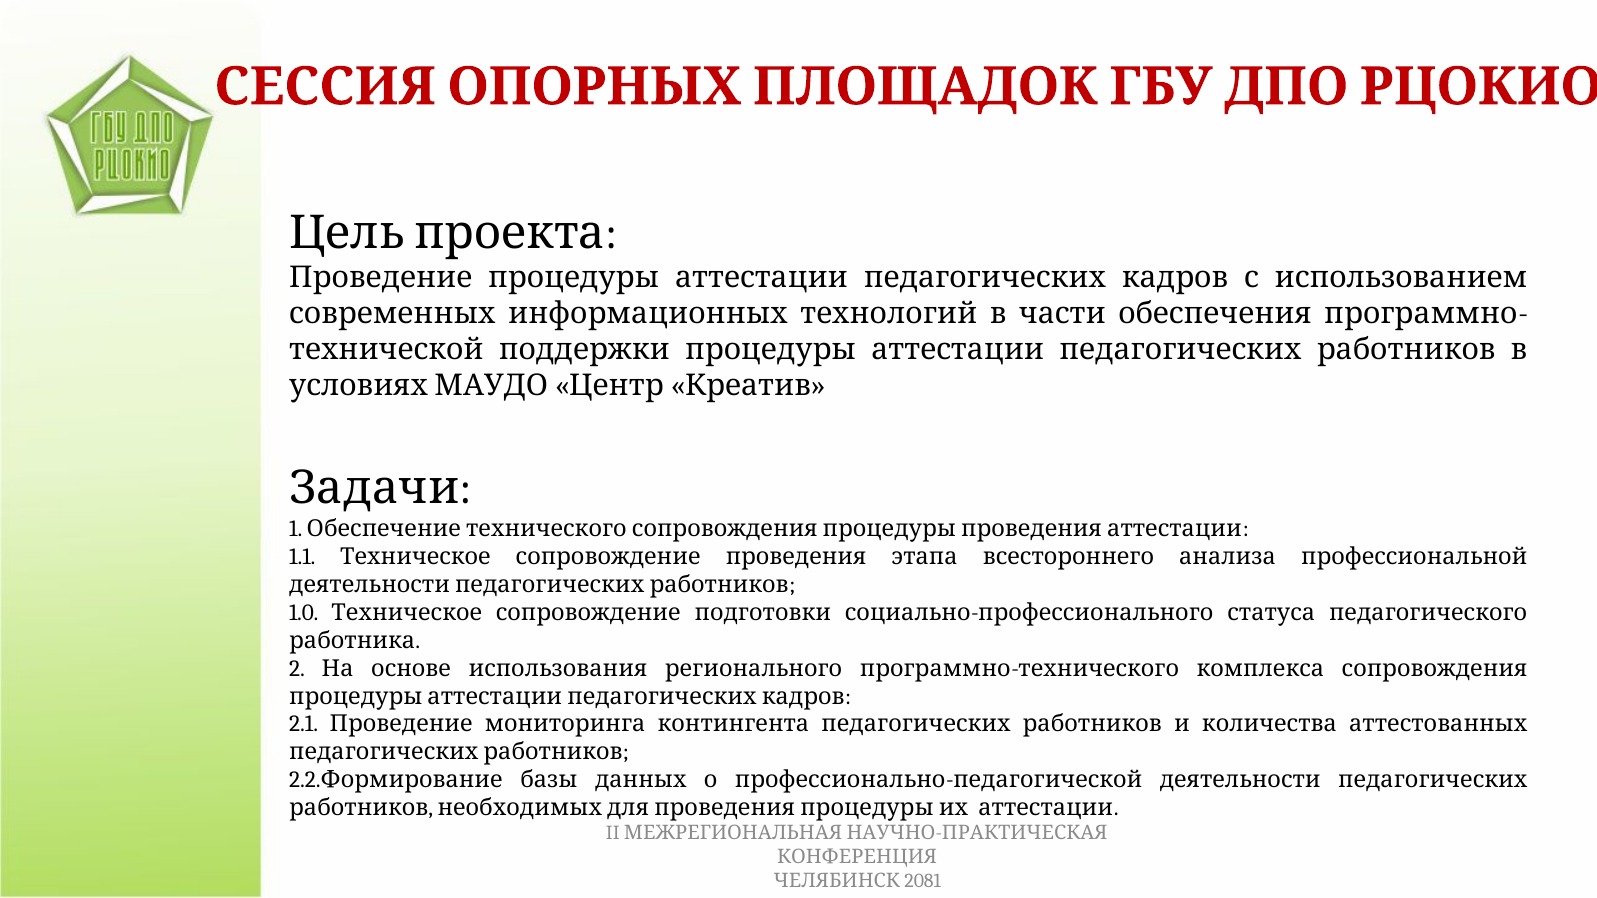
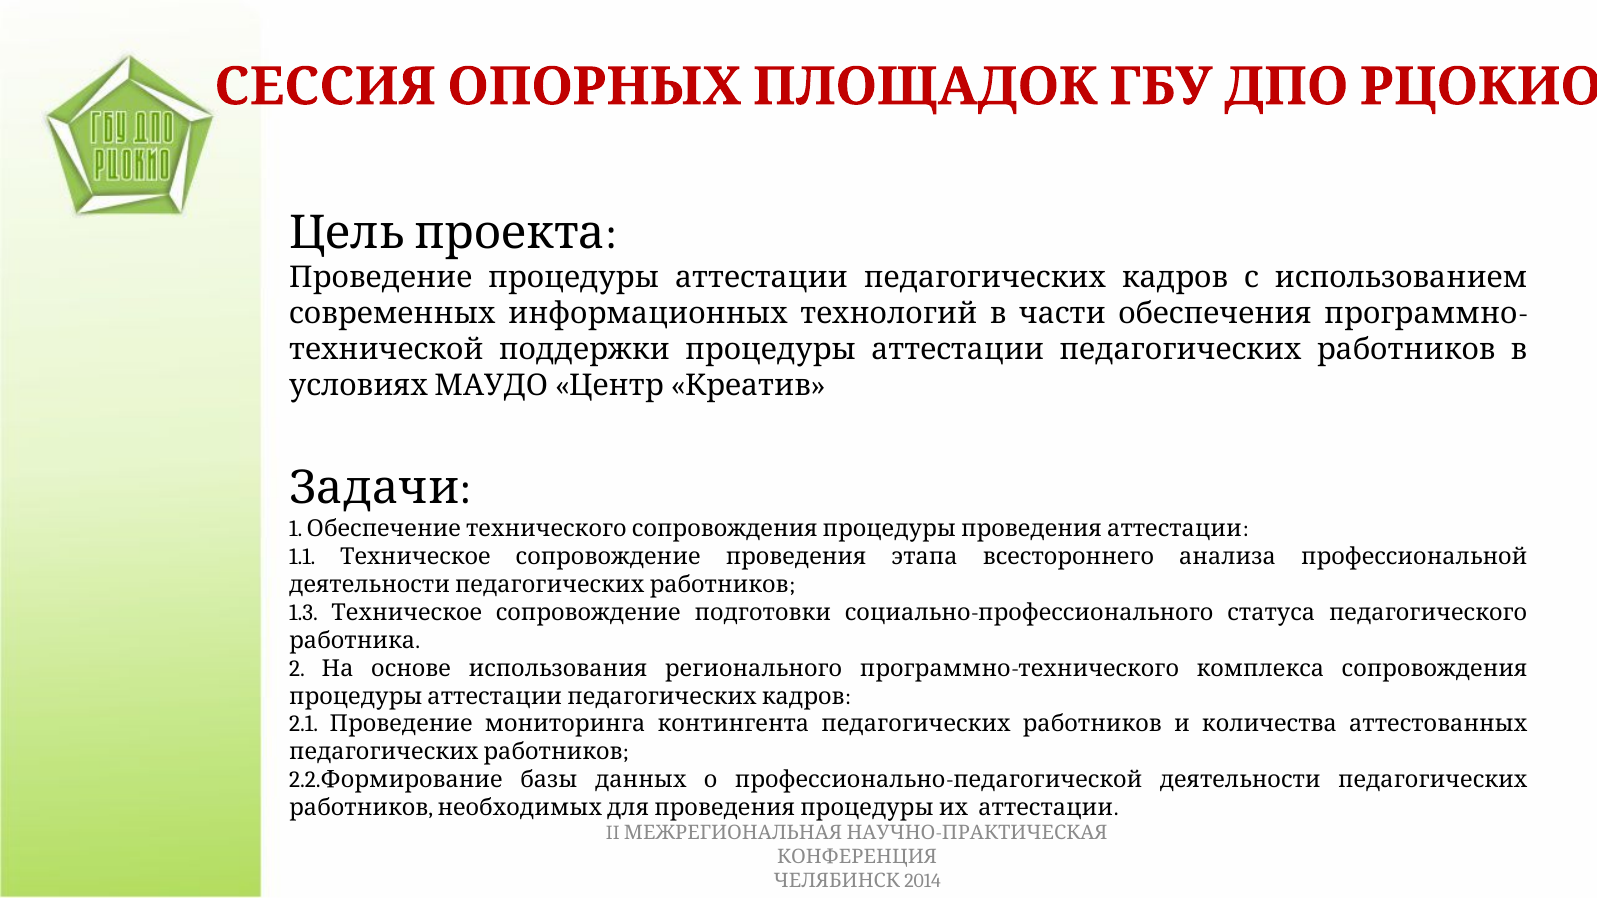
1.0: 1.0 -> 1.3 (304, 613)
2081: 2081 -> 2014 (923, 881)
